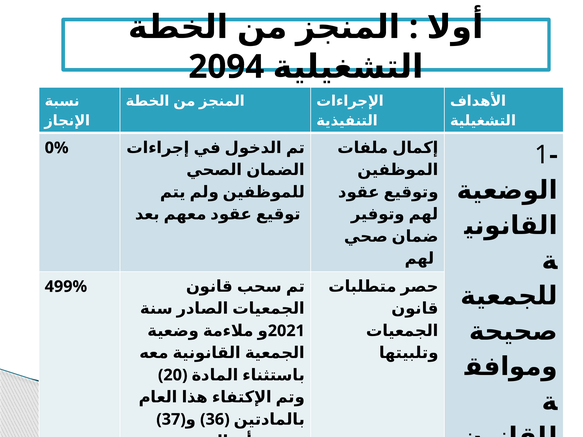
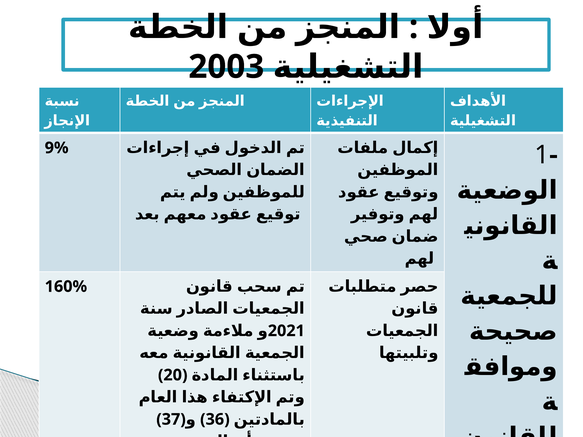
2094: 2094 -> 2003 (226, 67)
0%: 0% -> 9% (57, 148)
499%: 499% -> 160% (66, 287)
